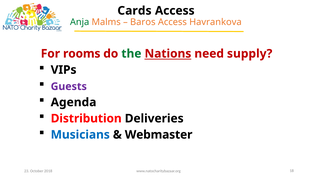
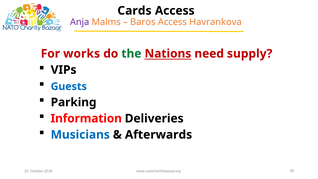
Anja colour: green -> purple (80, 22)
rooms: rooms -> works (82, 54)
Guests colour: purple -> blue (69, 86)
Agenda: Agenda -> Parking (74, 102)
Distribution: Distribution -> Information (86, 118)
Webmaster: Webmaster -> Afterwards (159, 135)
